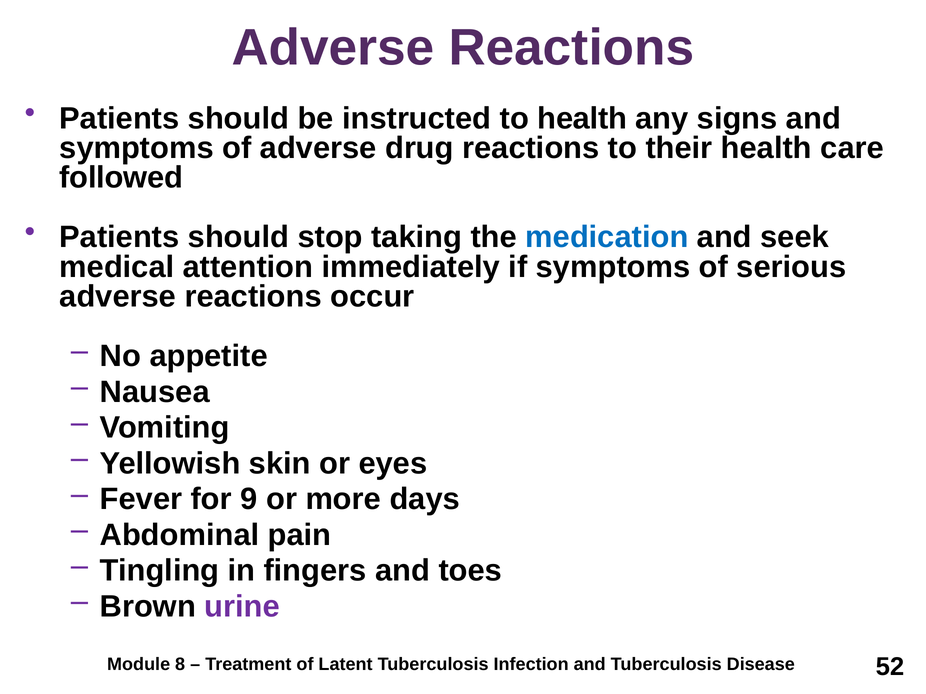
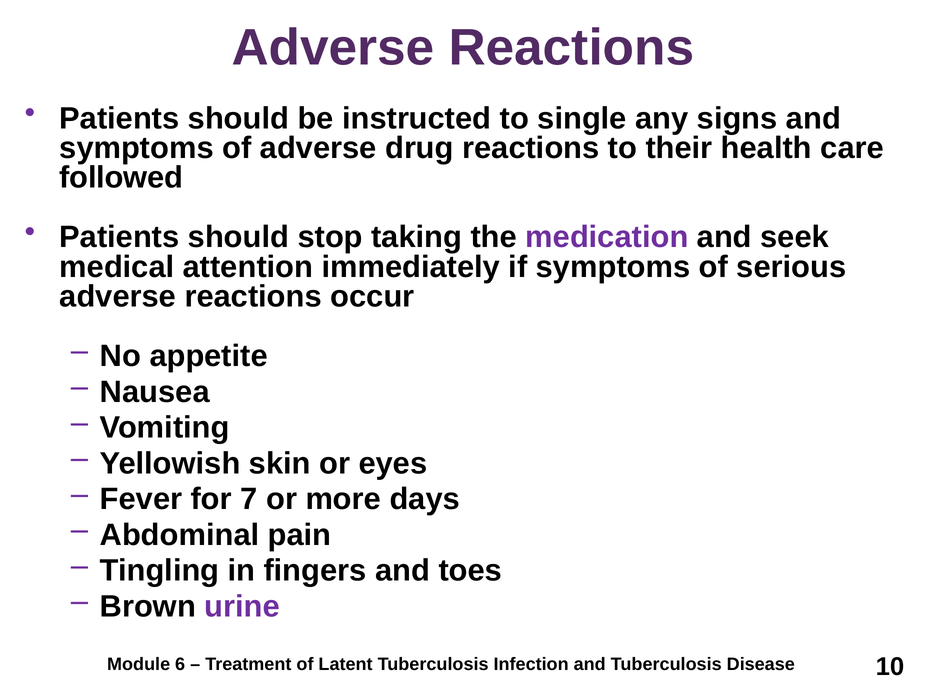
to health: health -> single (582, 118)
medication colour: blue -> purple (607, 237)
9: 9 -> 7 (249, 500)
8: 8 -> 6 (180, 665)
52: 52 -> 10 (890, 667)
